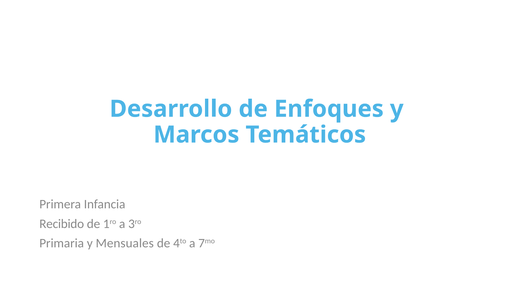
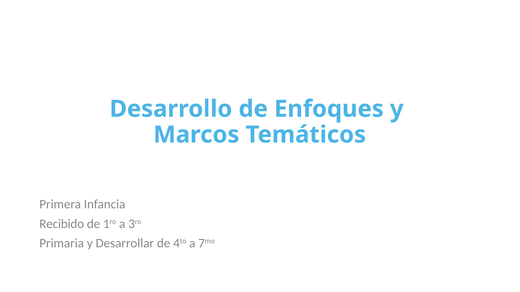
Mensuales: Mensuales -> Desarrollar (125, 244)
